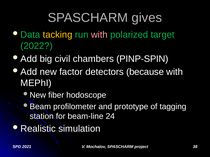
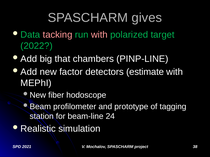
tacking colour: yellow -> pink (58, 35)
civil: civil -> that (62, 59)
PINP-SPIN: PINP-SPIN -> PINP-LINE (142, 59)
because: because -> estimate (145, 72)
